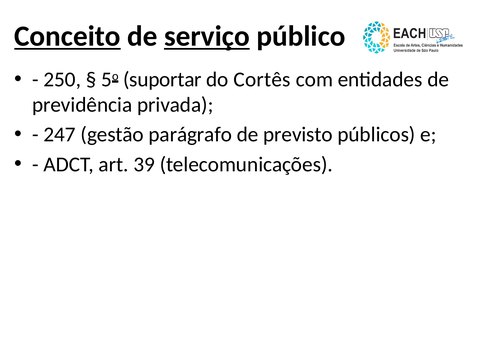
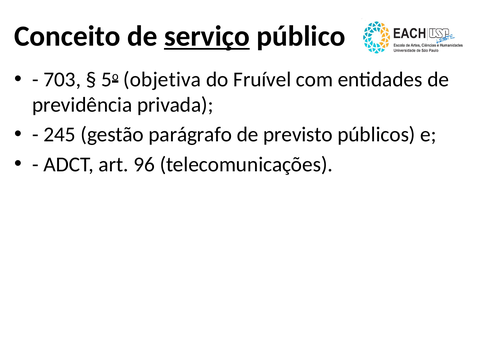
Conceito underline: present -> none (67, 36)
250: 250 -> 703 (62, 80)
suportar: suportar -> objetiva (162, 80)
Cortês: Cortês -> Fruível (262, 80)
247: 247 -> 245 (60, 135)
39: 39 -> 96 (144, 165)
